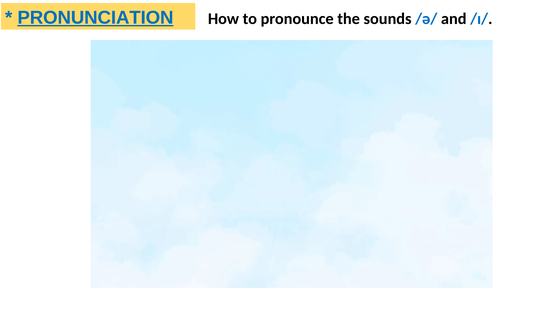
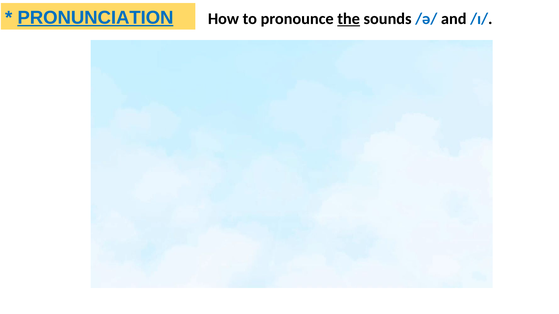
the underline: none -> present (349, 19)
